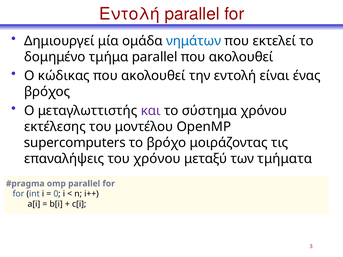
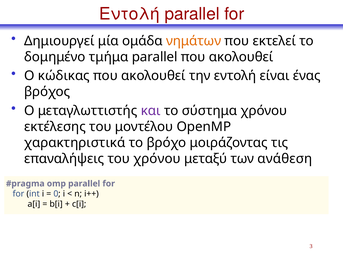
νημάτων colour: blue -> orange (194, 41)
supercomputers: supercomputers -> χαρακτηριστικά (75, 143)
τμήματα: τμήματα -> ανάθεση (285, 159)
